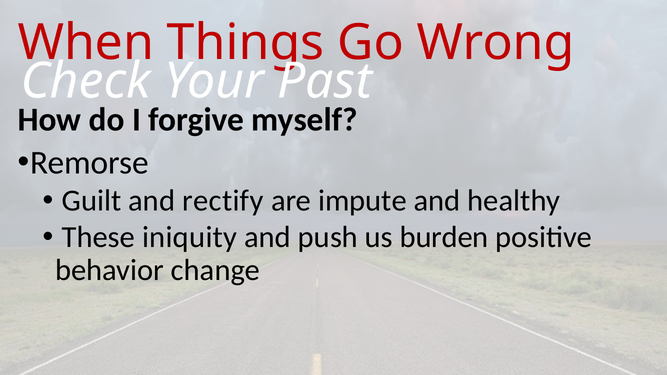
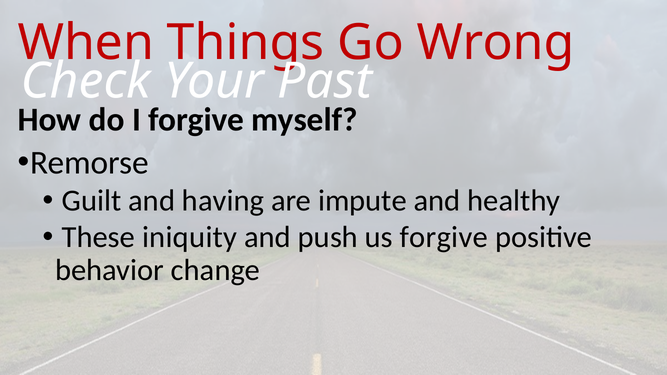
rectify: rectify -> having (223, 201)
us burden: burden -> forgive (444, 237)
